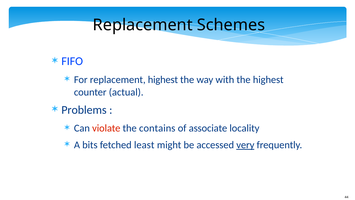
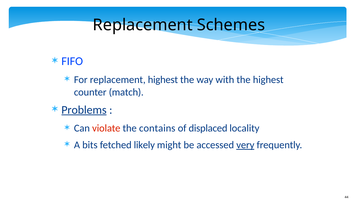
actual: actual -> match (126, 92)
Problems underline: none -> present (84, 110)
associate: associate -> displaced (208, 128)
least: least -> likely (144, 145)
